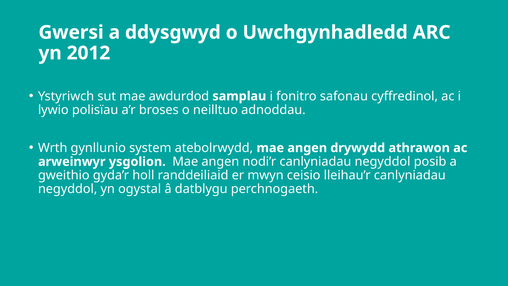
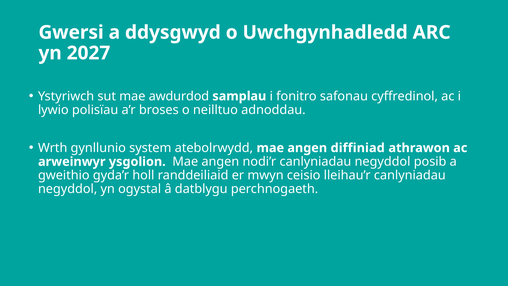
2012: 2012 -> 2027 (88, 53)
drywydd: drywydd -> diffiniad (358, 148)
